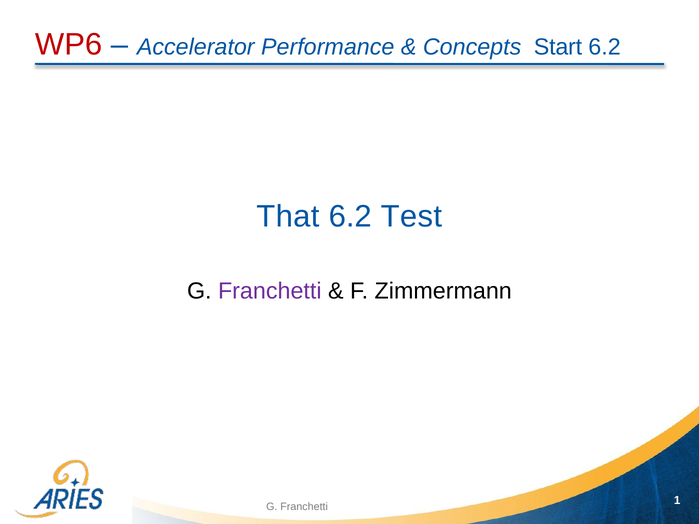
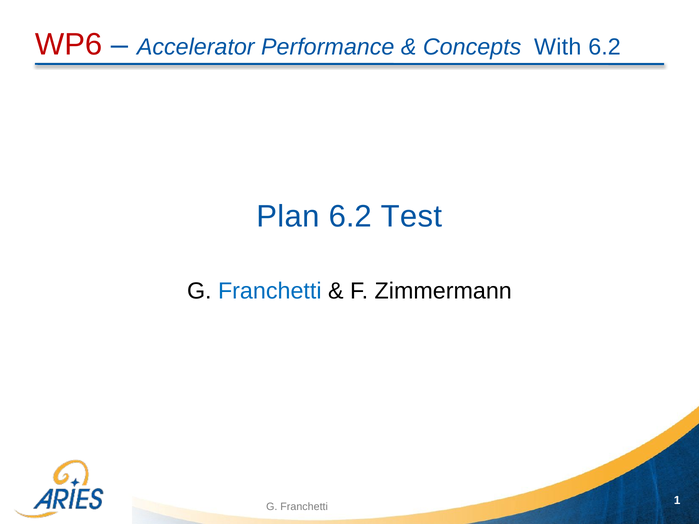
Start: Start -> With (558, 47)
That: That -> Plan (288, 217)
Franchetti colour: purple -> blue (270, 291)
